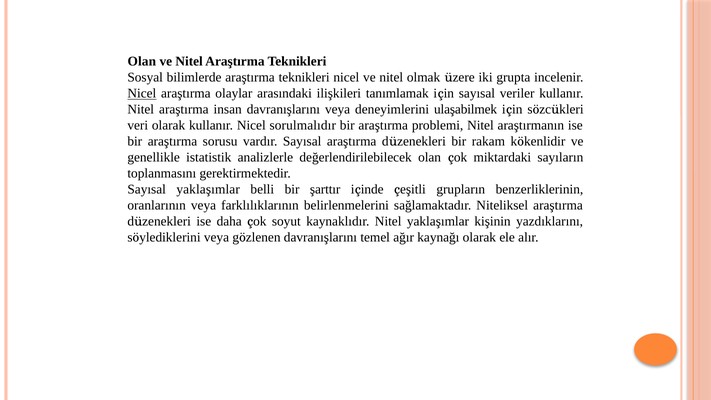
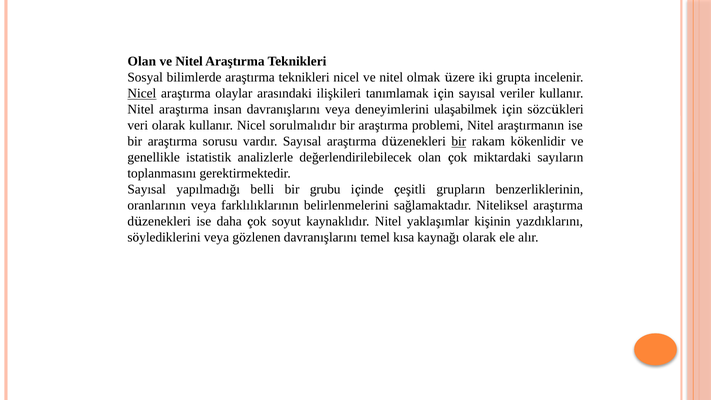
bir underline: none -> present (459, 142)
Sayısal yaklaşımlar: yaklaşımlar -> yapılmadığı (208, 190)
şarttır: şarttır -> grubu (325, 190)
ağır: ağır -> kısa (404, 237)
